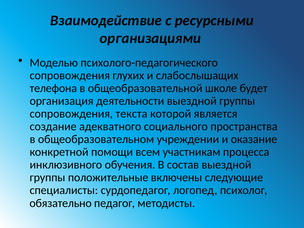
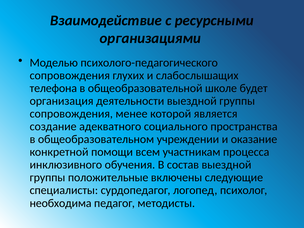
текста: текста -> менее (132, 114)
обязательно: обязательно -> необходима (61, 203)
